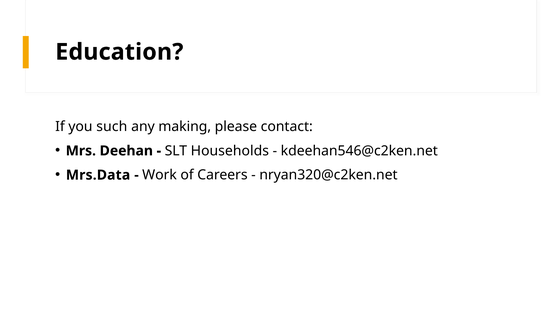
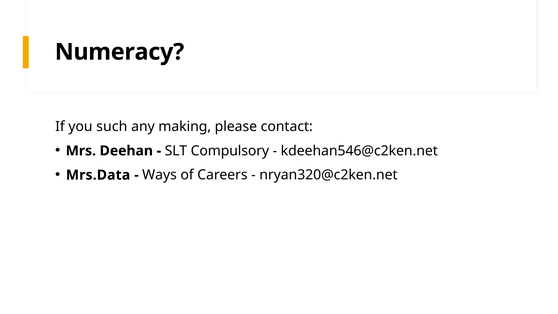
Education: Education -> Numeracy (120, 52)
Households: Households -> Compulsory (230, 151)
Work: Work -> Ways (160, 175)
